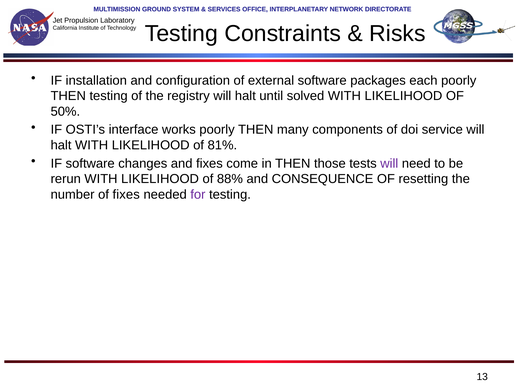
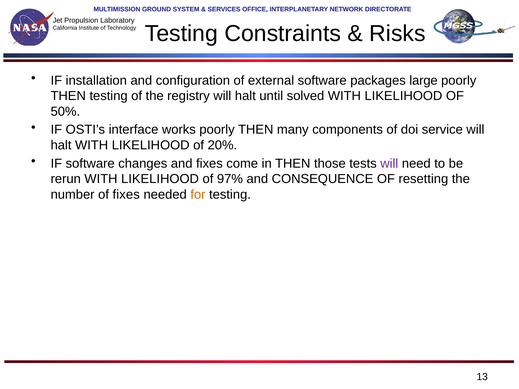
each: each -> large (424, 80)
81%: 81% -> 20% (222, 145)
88%: 88% -> 97% (230, 179)
for colour: purple -> orange (198, 195)
